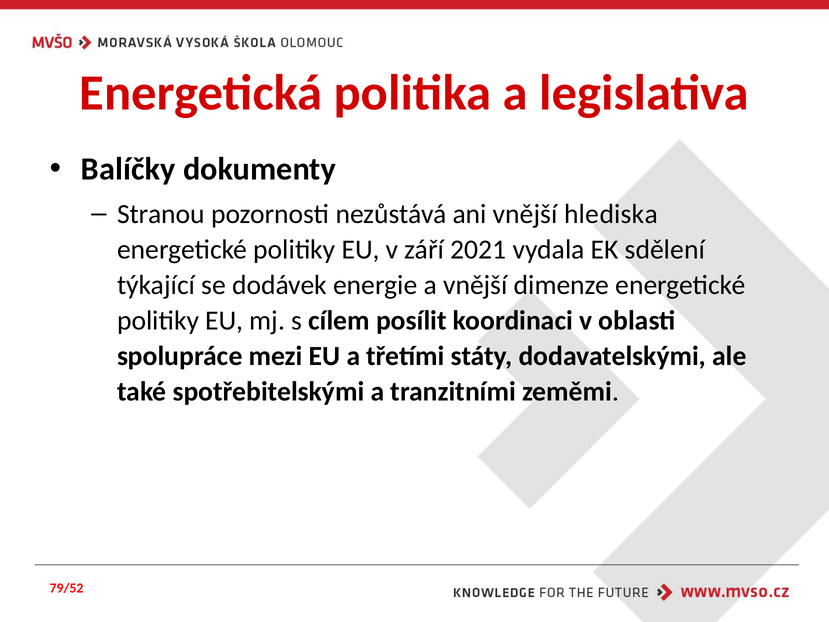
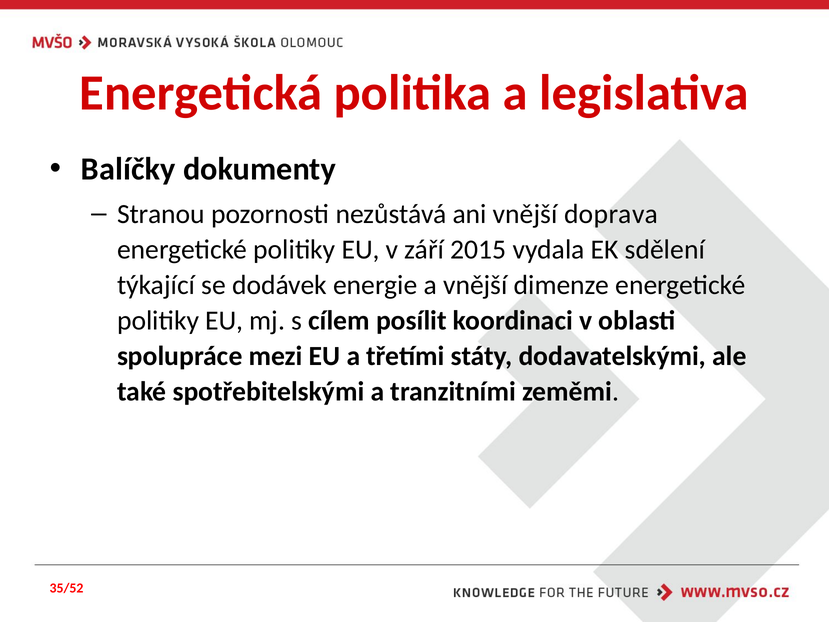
hlediska: hlediska -> doprava (611, 214)
2021: 2021 -> 2015 (478, 249)
79/52: 79/52 -> 35/52 (67, 588)
